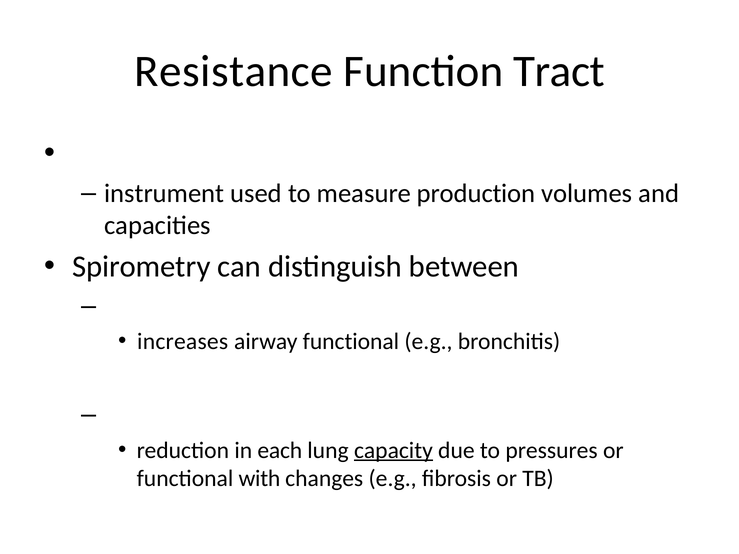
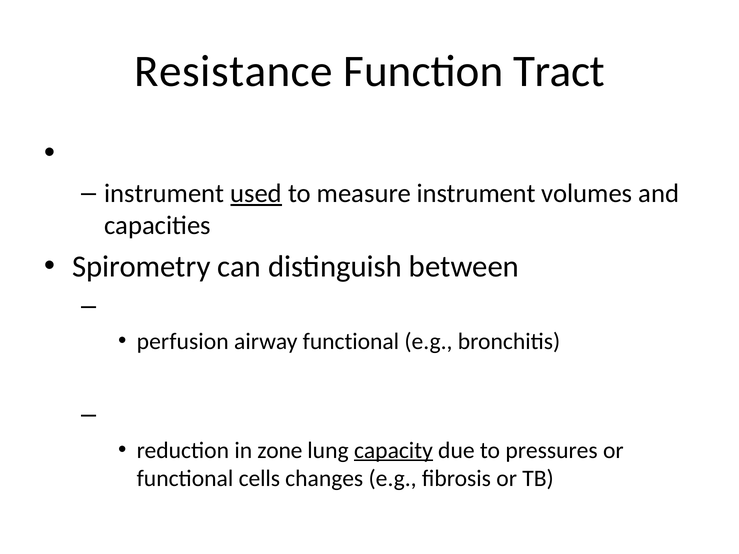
used underline: none -> present (256, 194)
measure production: production -> instrument (476, 194)
increases: increases -> perfusion (183, 342)
each: each -> zone (280, 451)
with: with -> cells (259, 479)
